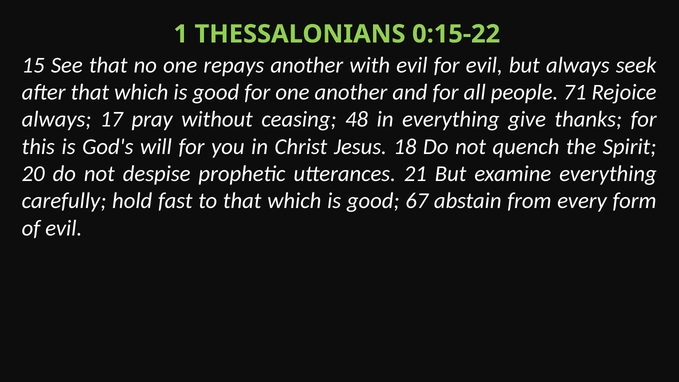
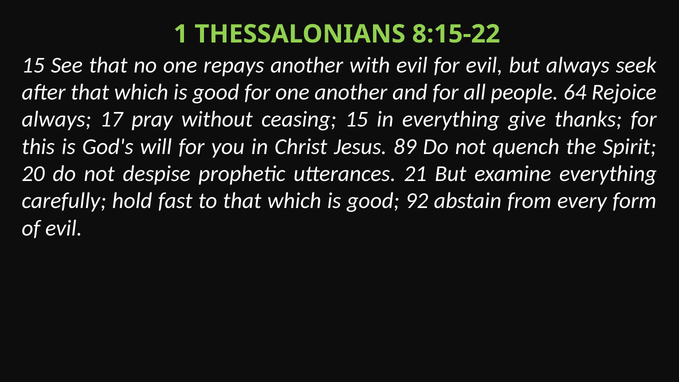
0:15-22: 0:15-22 -> 8:15-22 (456, 34)
71: 71 -> 64 (575, 92)
ceasing 48: 48 -> 15 (357, 119)
18: 18 -> 89 (405, 147)
67: 67 -> 92 (417, 201)
